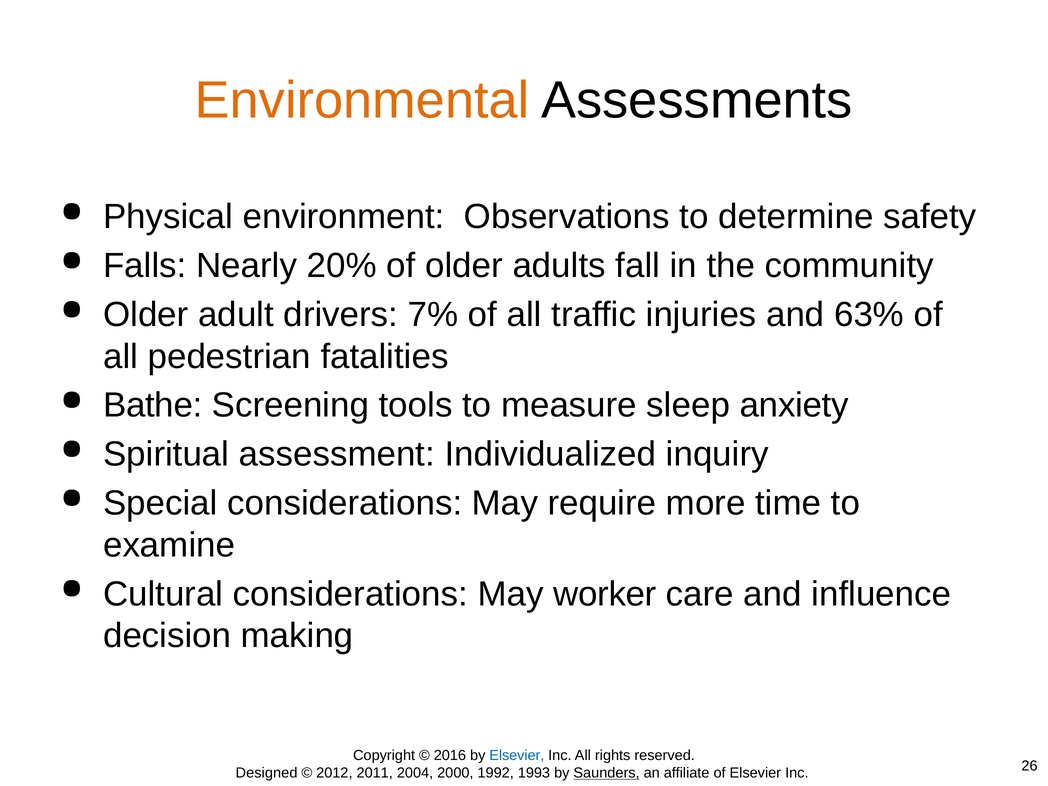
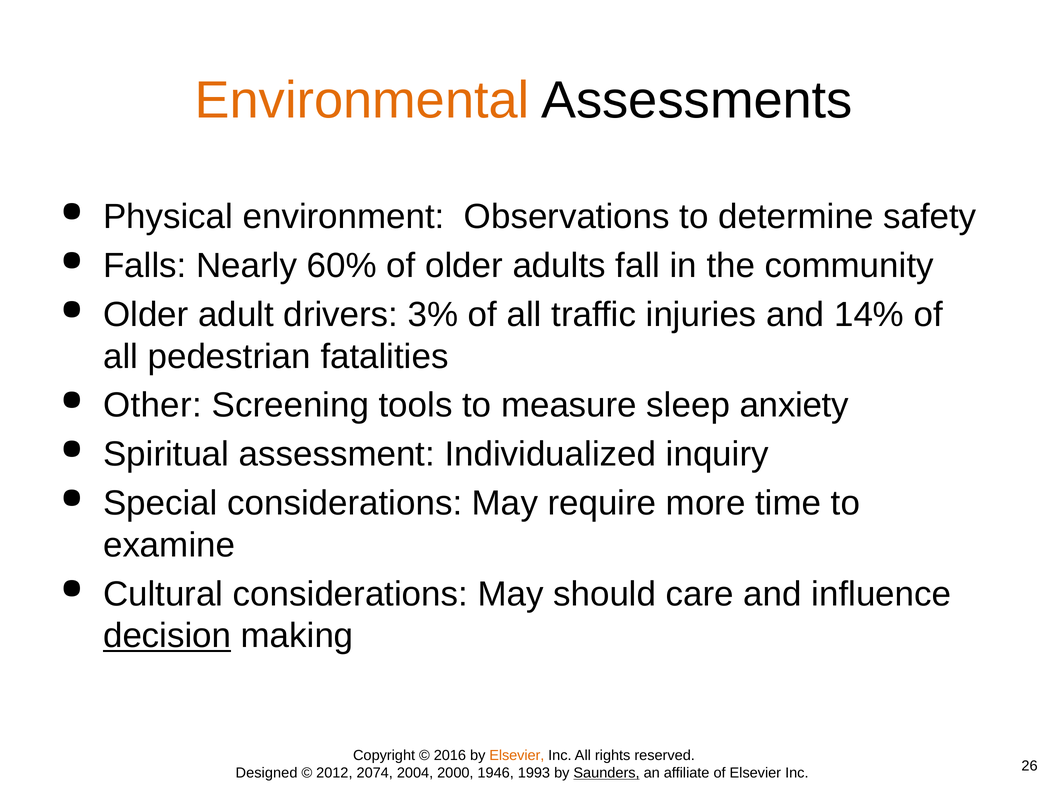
20%: 20% -> 60% (342, 266)
7%: 7% -> 3% (433, 315)
63%: 63% -> 14% (869, 315)
Bathe: Bathe -> Other (152, 405)
worker: worker -> should (605, 594)
decision underline: none -> present (167, 636)
Elsevier colour: blue -> orange (517, 756)
2011: 2011 -> 2074 (375, 773)
1992: 1992 -> 1946 (496, 773)
